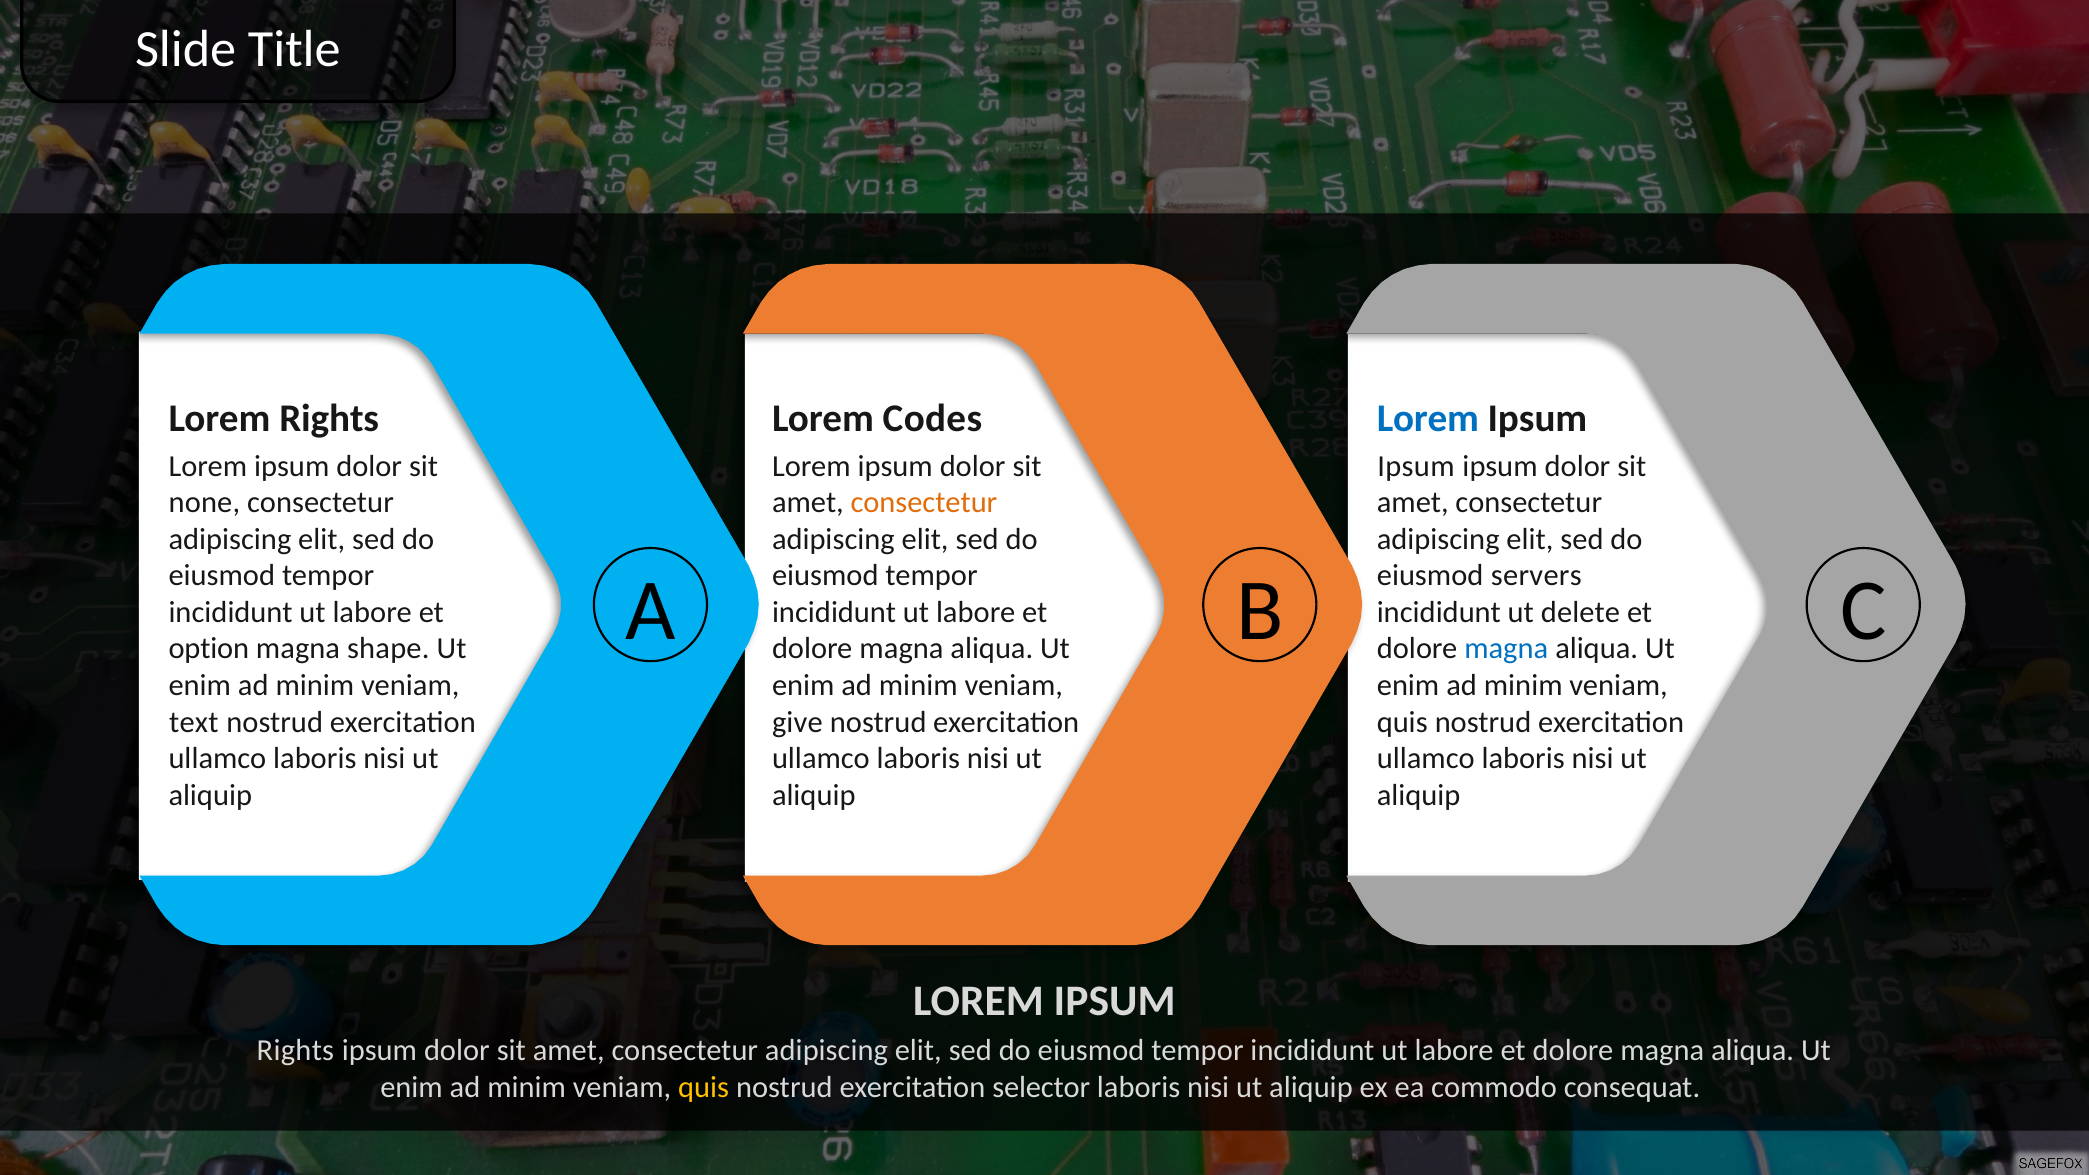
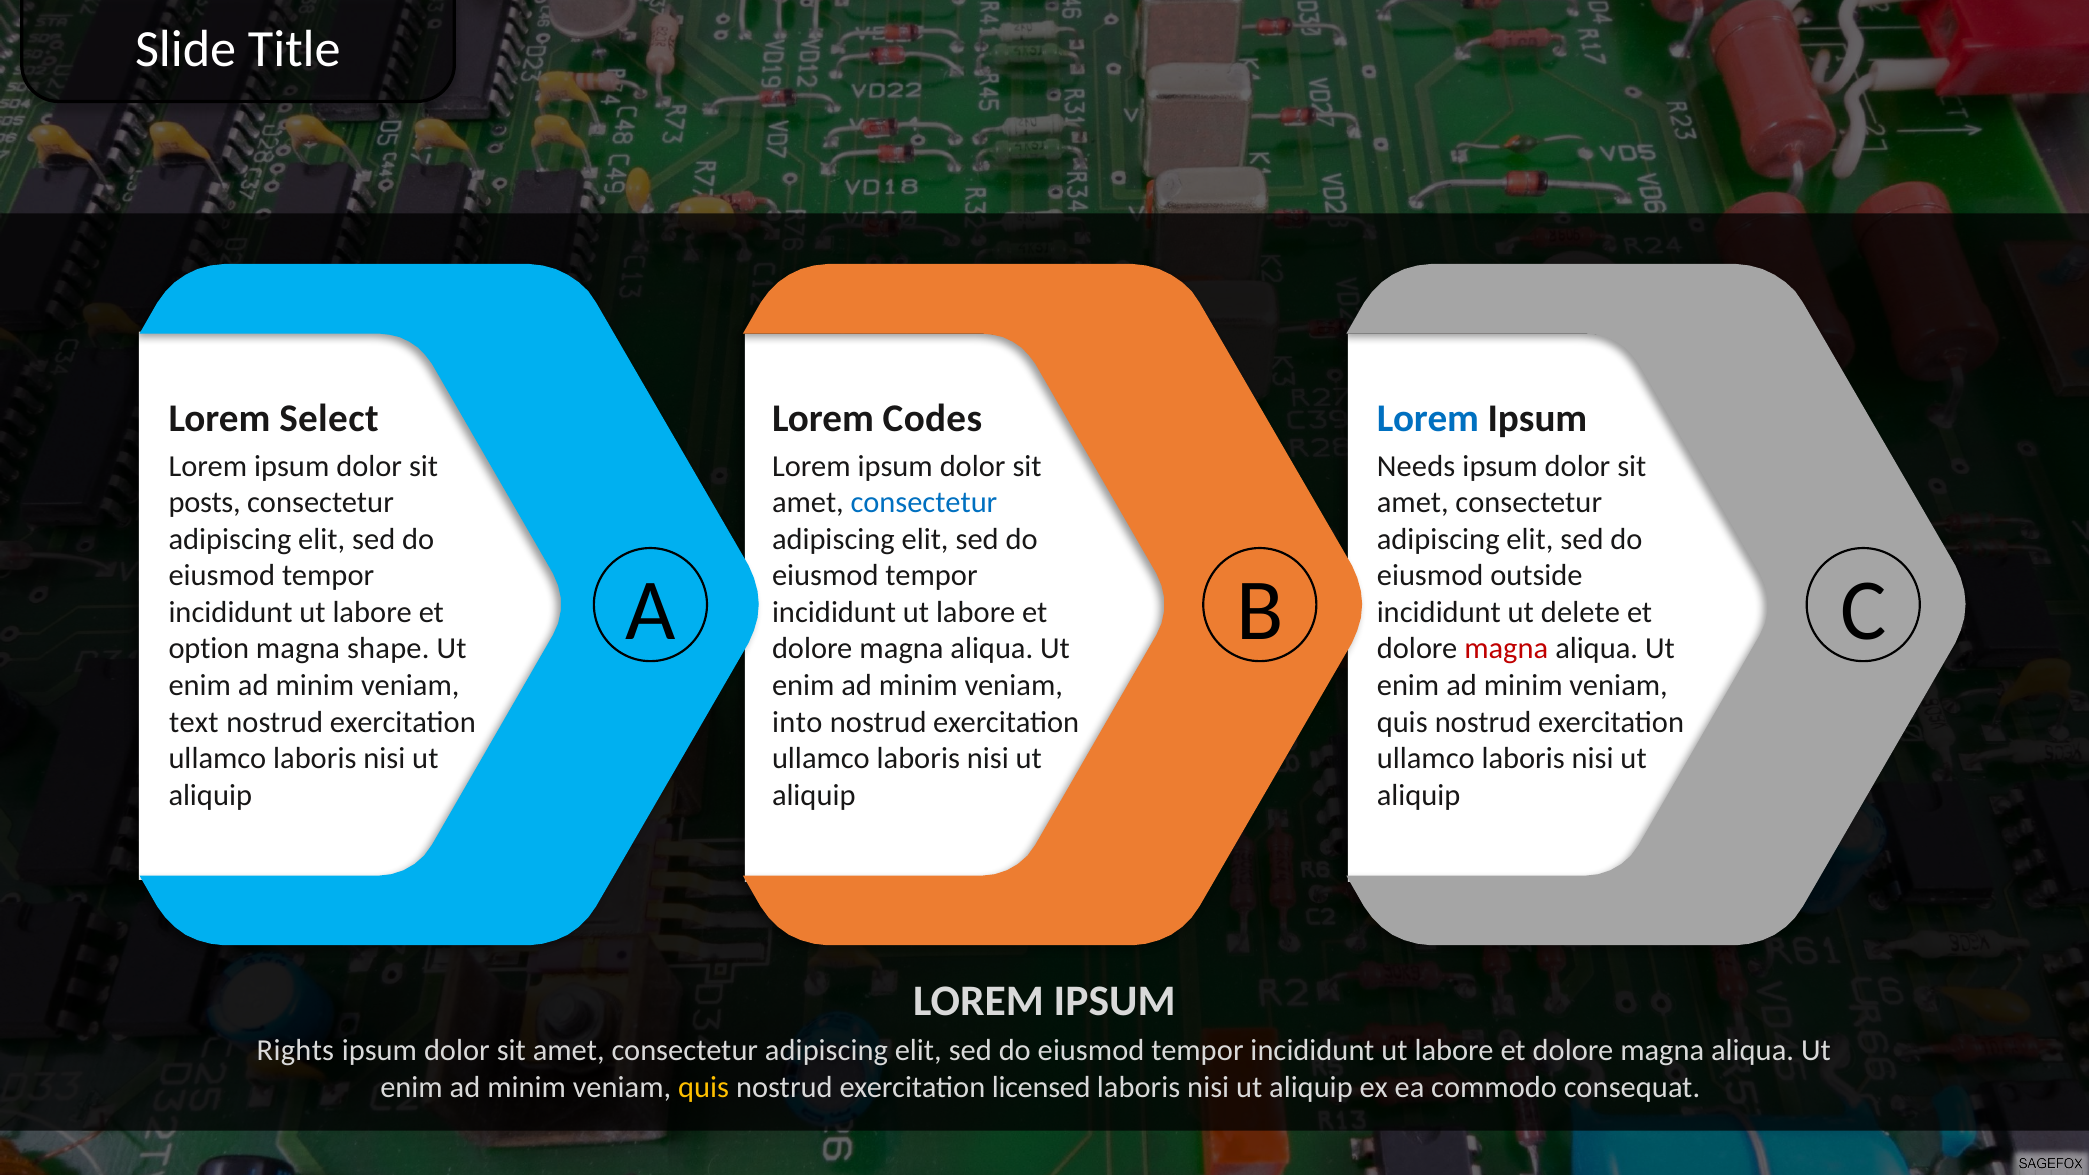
Lorem Rights: Rights -> Select (329, 419)
Ipsum: Ipsum -> Needs (1416, 466)
none: none -> posts (205, 503)
consectetur colour: orange -> blue (924, 503)
servers: servers -> outside (1536, 576)
magna colour: blue -> red (1506, 649)
give: give -> into (797, 722)
selector: selector -> licensed (1041, 1087)
